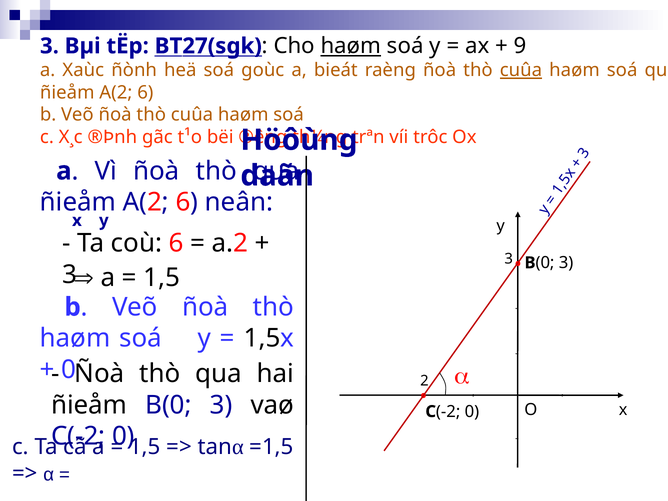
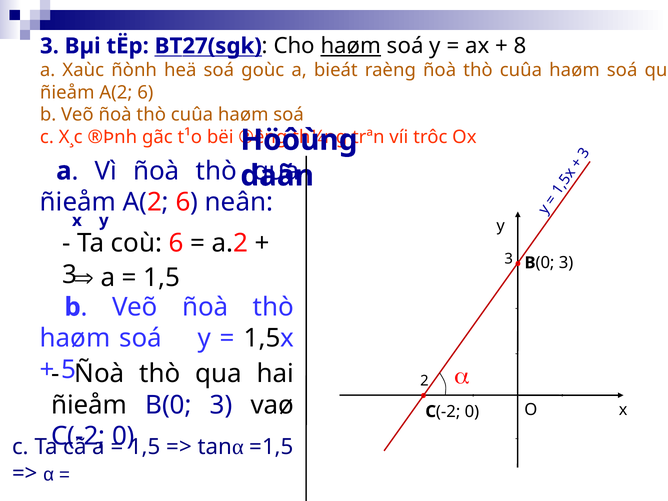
9: 9 -> 8 (520, 46)
cuûa underline: present -> none (521, 70)
0: 0 -> 5 (69, 370)
